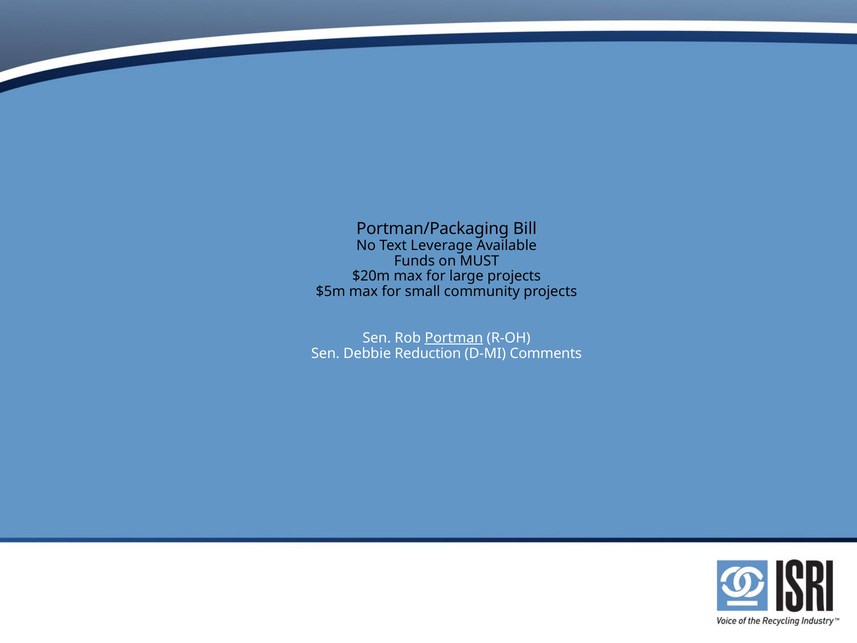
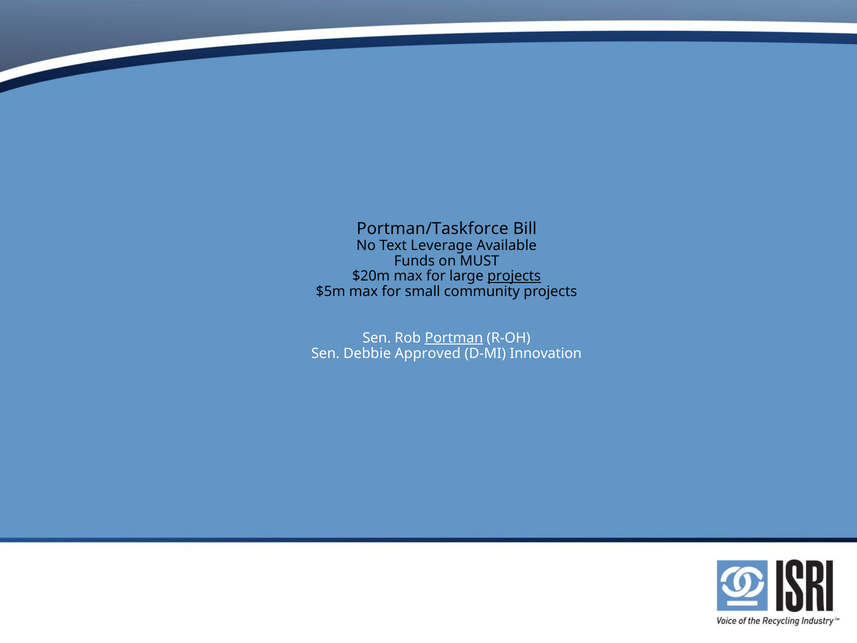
Portman/Packaging: Portman/Packaging -> Portman/Taskforce (433, 229)
projects underline: none -> present (514, 276)
Reduction: Reduction -> Approved (428, 353)
Comments: Comments -> Innovation (546, 353)
